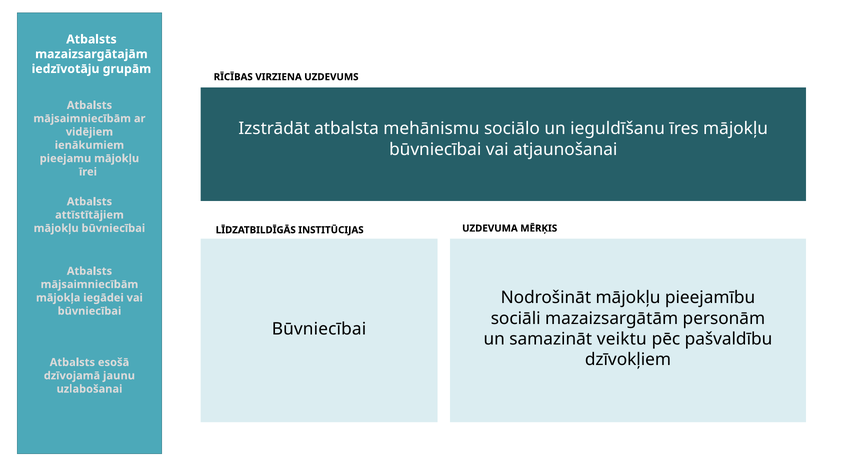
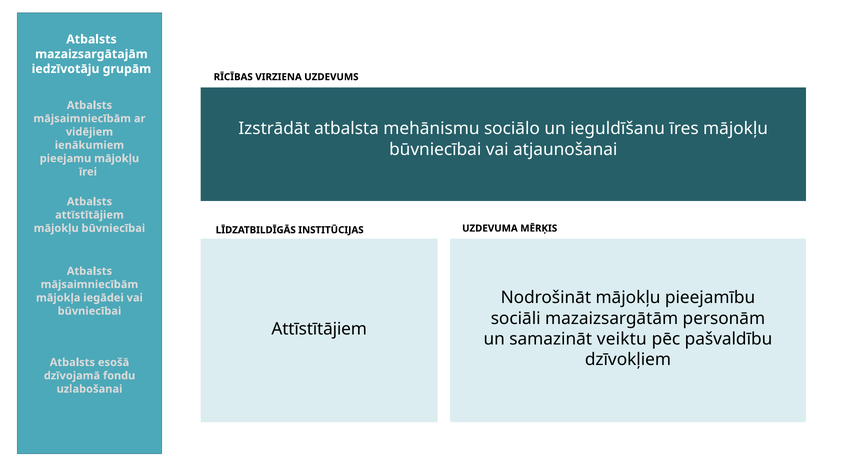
Būvniecībai: Būvniecībai -> Attīstītājiem (319, 329)
jaunu: jaunu -> fondu (119, 376)
